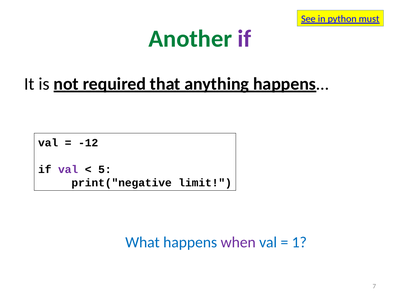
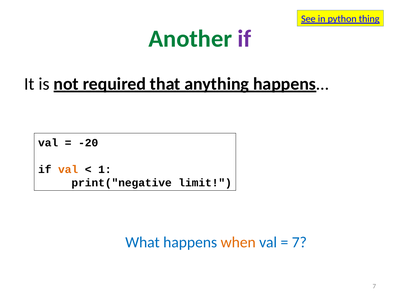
must: must -> thing (369, 19)
-12: -12 -> -20 (88, 143)
val colour: purple -> orange (68, 169)
5: 5 -> 1 (105, 169)
when colour: purple -> orange (238, 242)
1: 1 -> 7 (299, 242)
